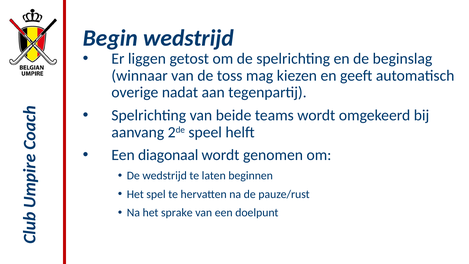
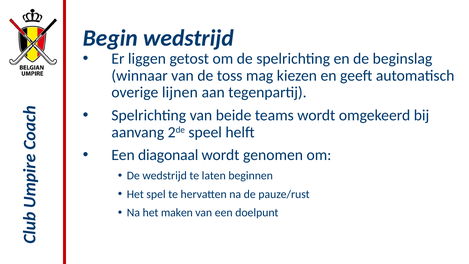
nadat: nadat -> lijnen (180, 92)
sprake: sprake -> maken (177, 213)
